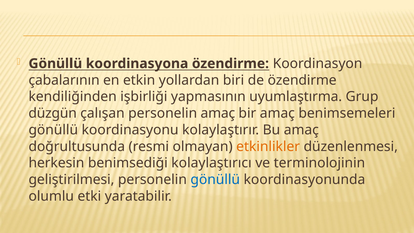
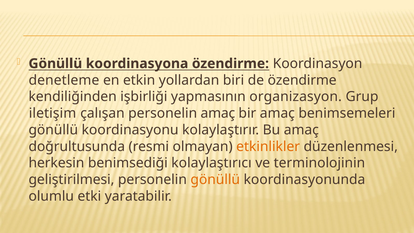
çabalarının: çabalarının -> denetleme (64, 80)
uyumlaştırma: uyumlaştırma -> organizasyon (296, 97)
düzgün: düzgün -> iletişim (53, 113)
gönüllü colour: blue -> orange (215, 179)
